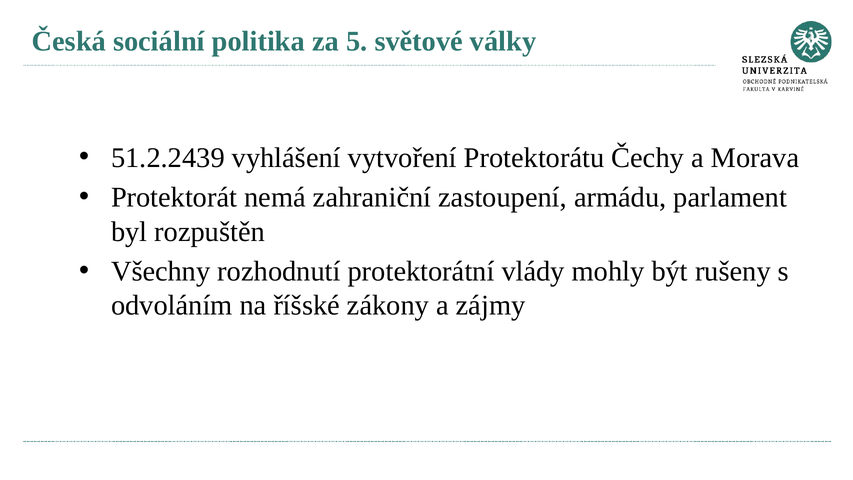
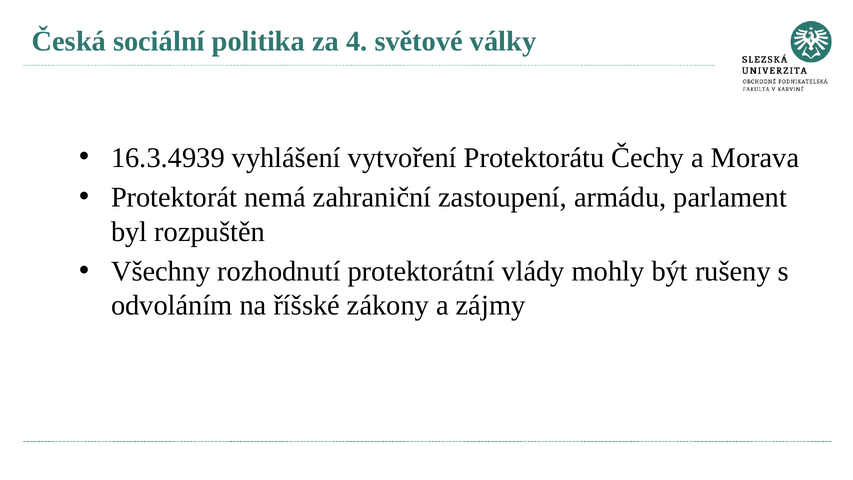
5: 5 -> 4 (357, 41)
51.2.2439: 51.2.2439 -> 16.3.4939 (168, 158)
